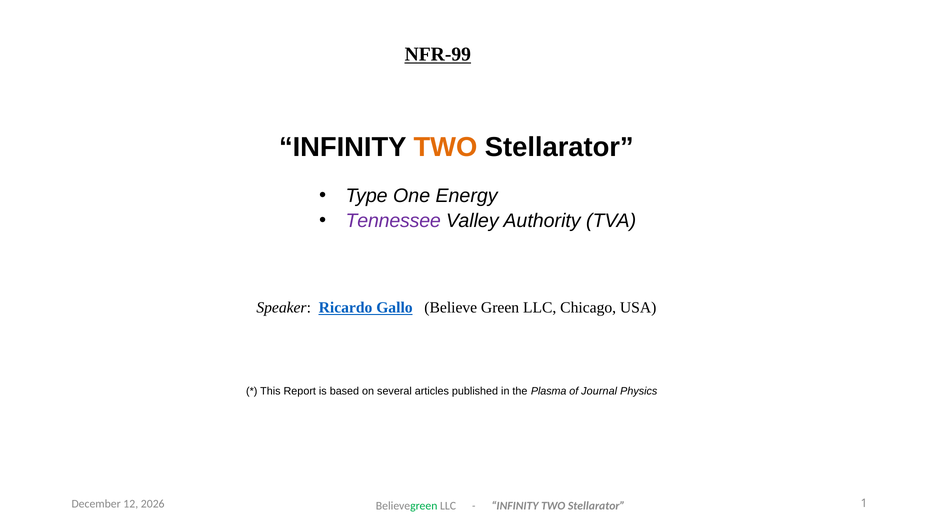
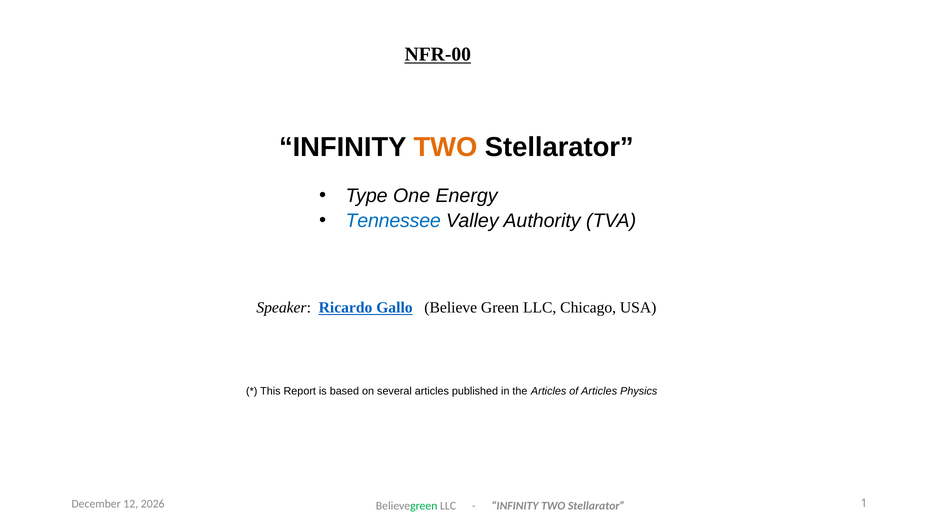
NFR-99: NFR-99 -> NFR-00 (438, 54)
Tennessee colour: purple -> blue (393, 221)
the Plasma: Plasma -> Articles (549, 391)
of Journal: Journal -> Articles (599, 391)
